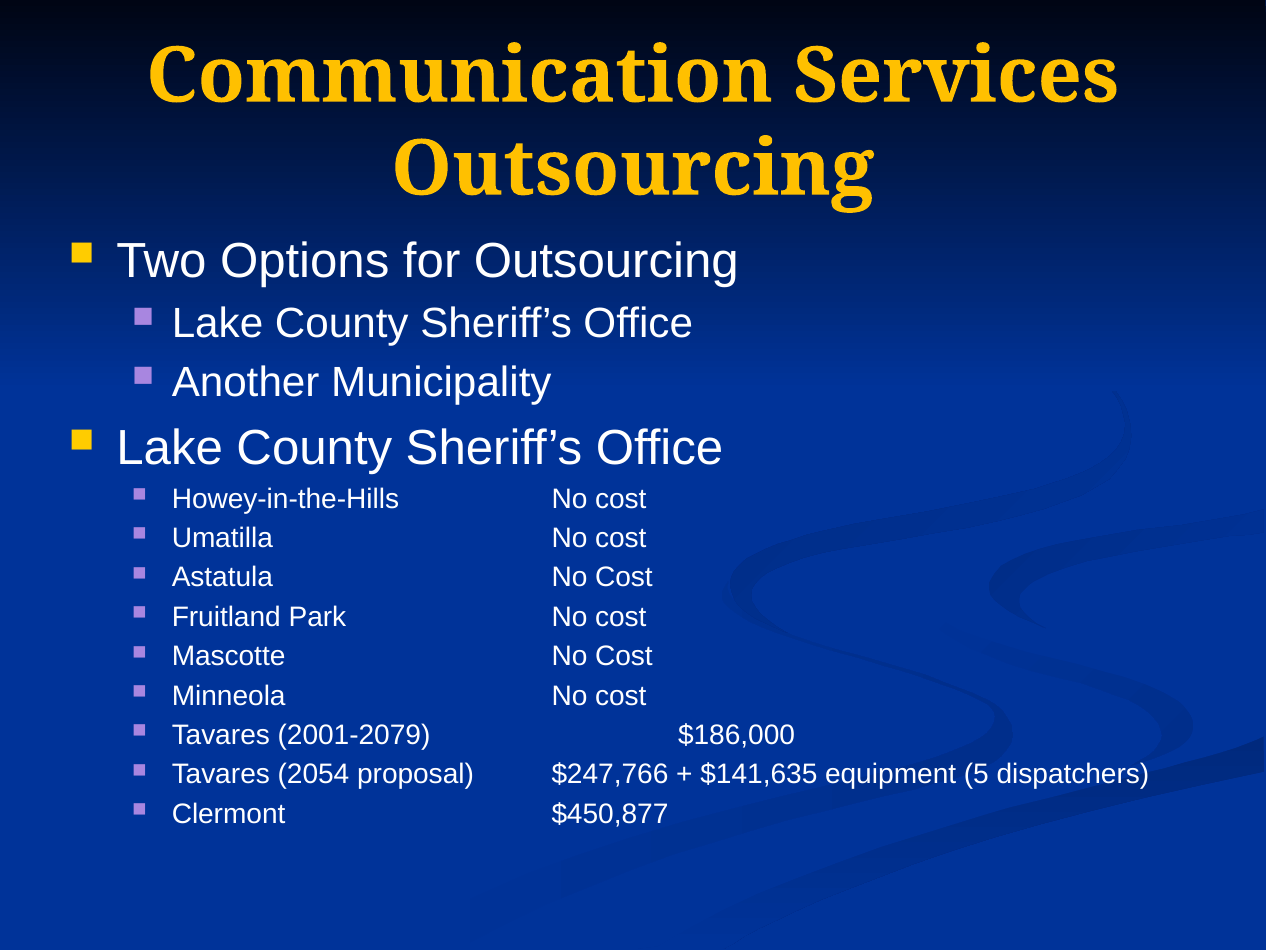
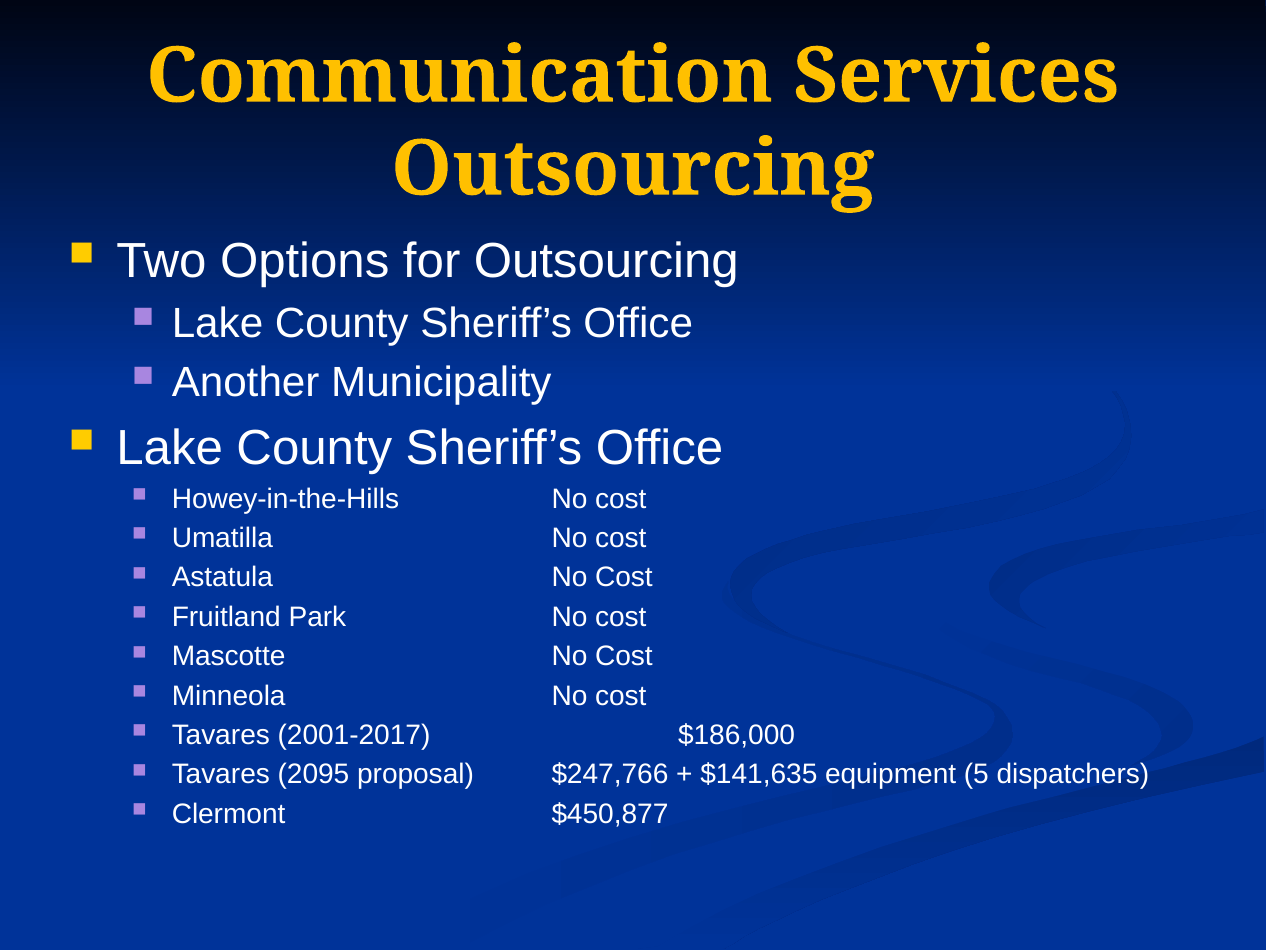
2001-2079: 2001-2079 -> 2001-2017 (354, 735)
2054: 2054 -> 2095 (313, 774)
